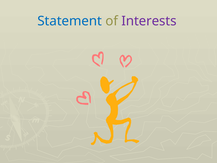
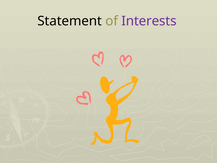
Statement colour: blue -> black (70, 21)
